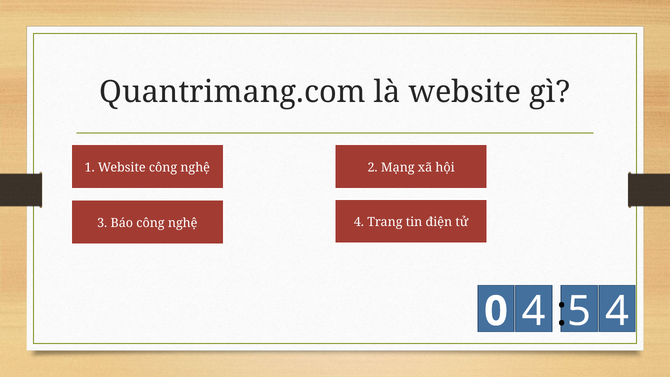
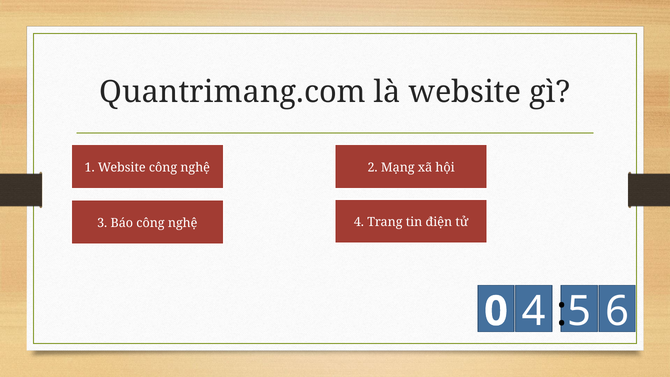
4 4: 4 -> 6 (617, 311)
